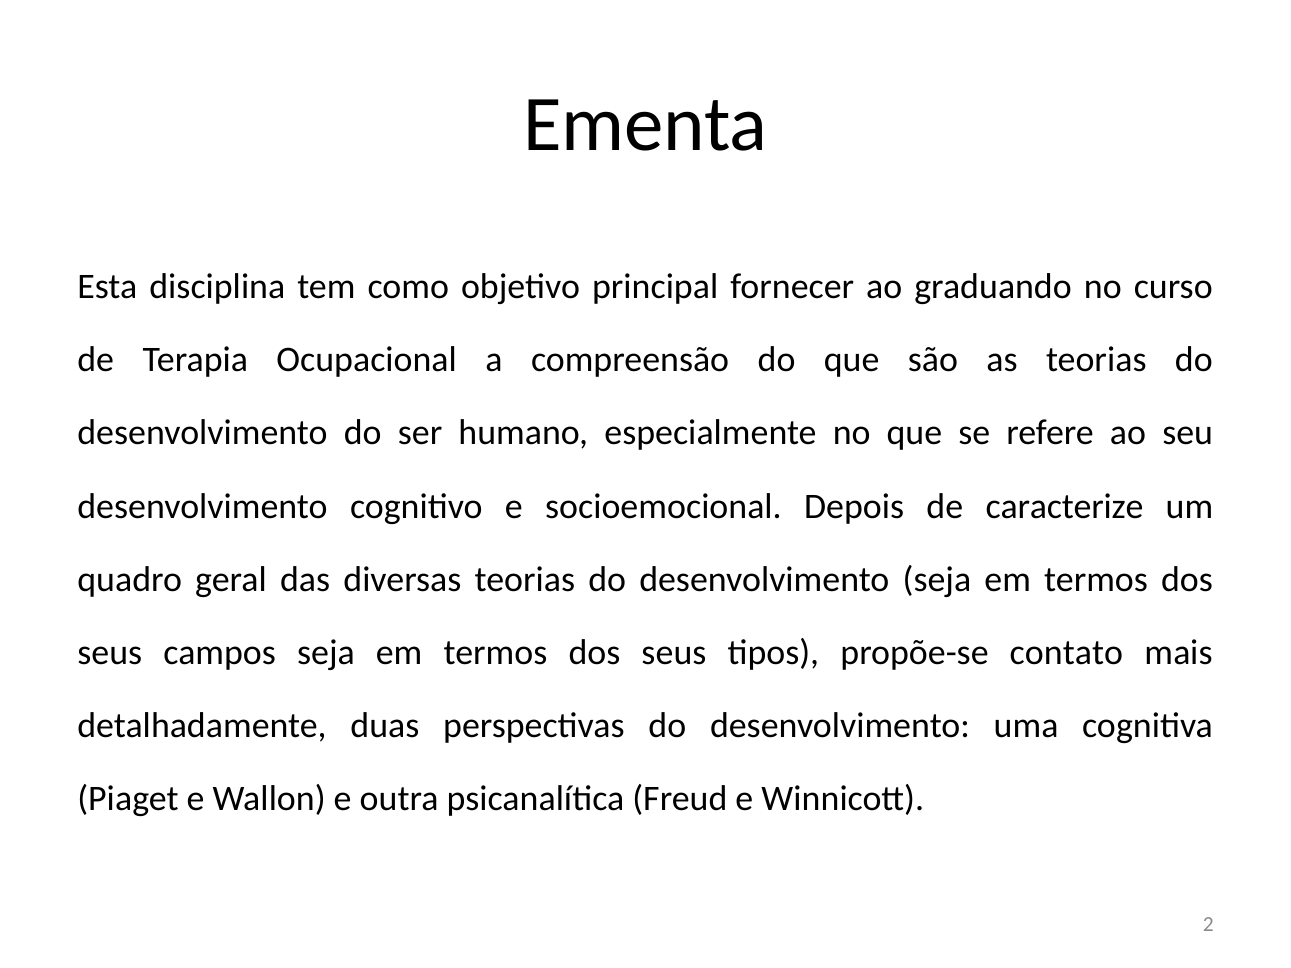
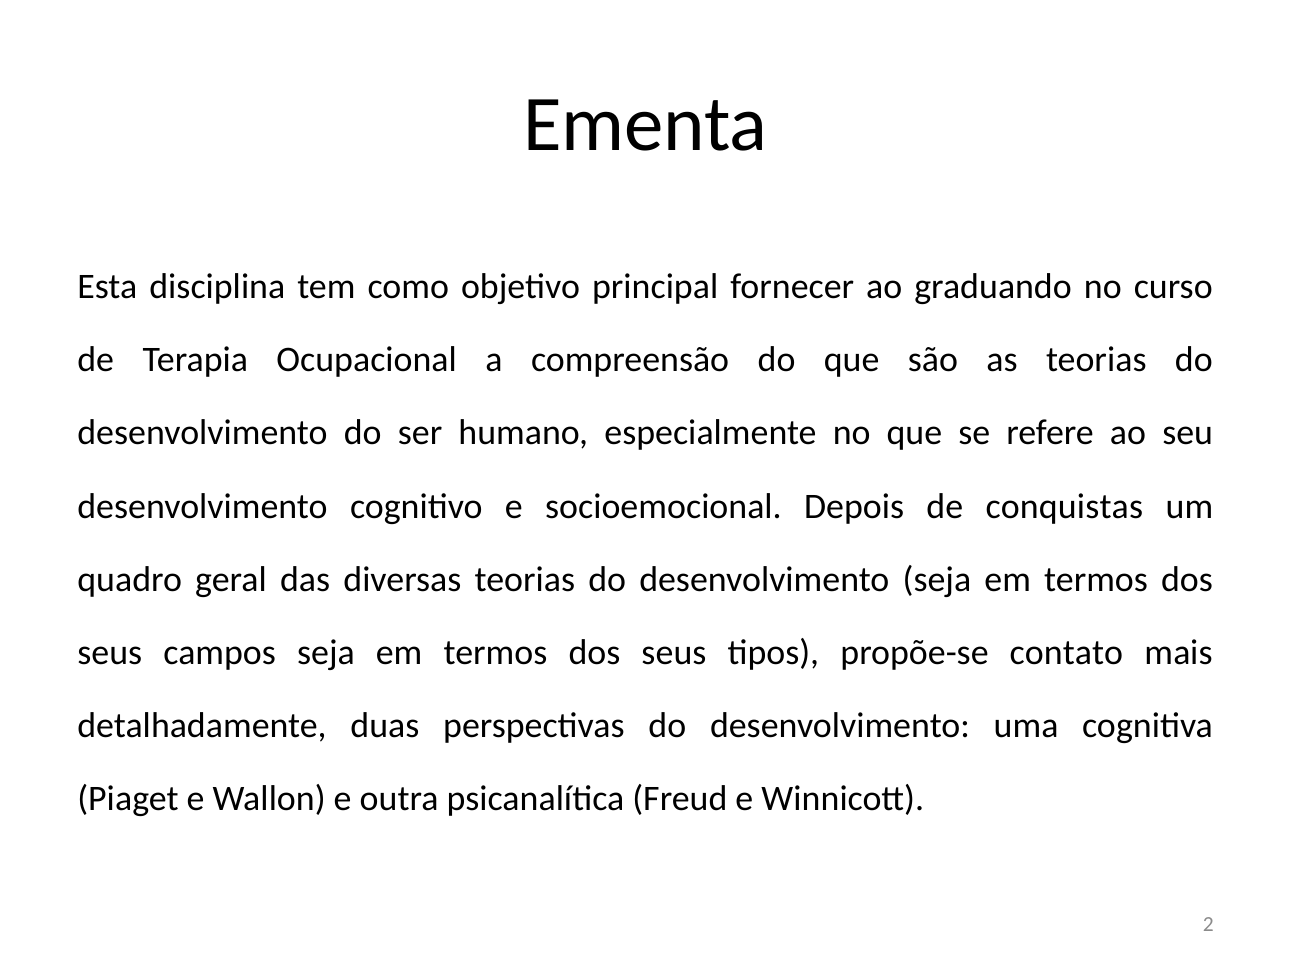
caracterize: caracterize -> conquistas (1064, 506)
